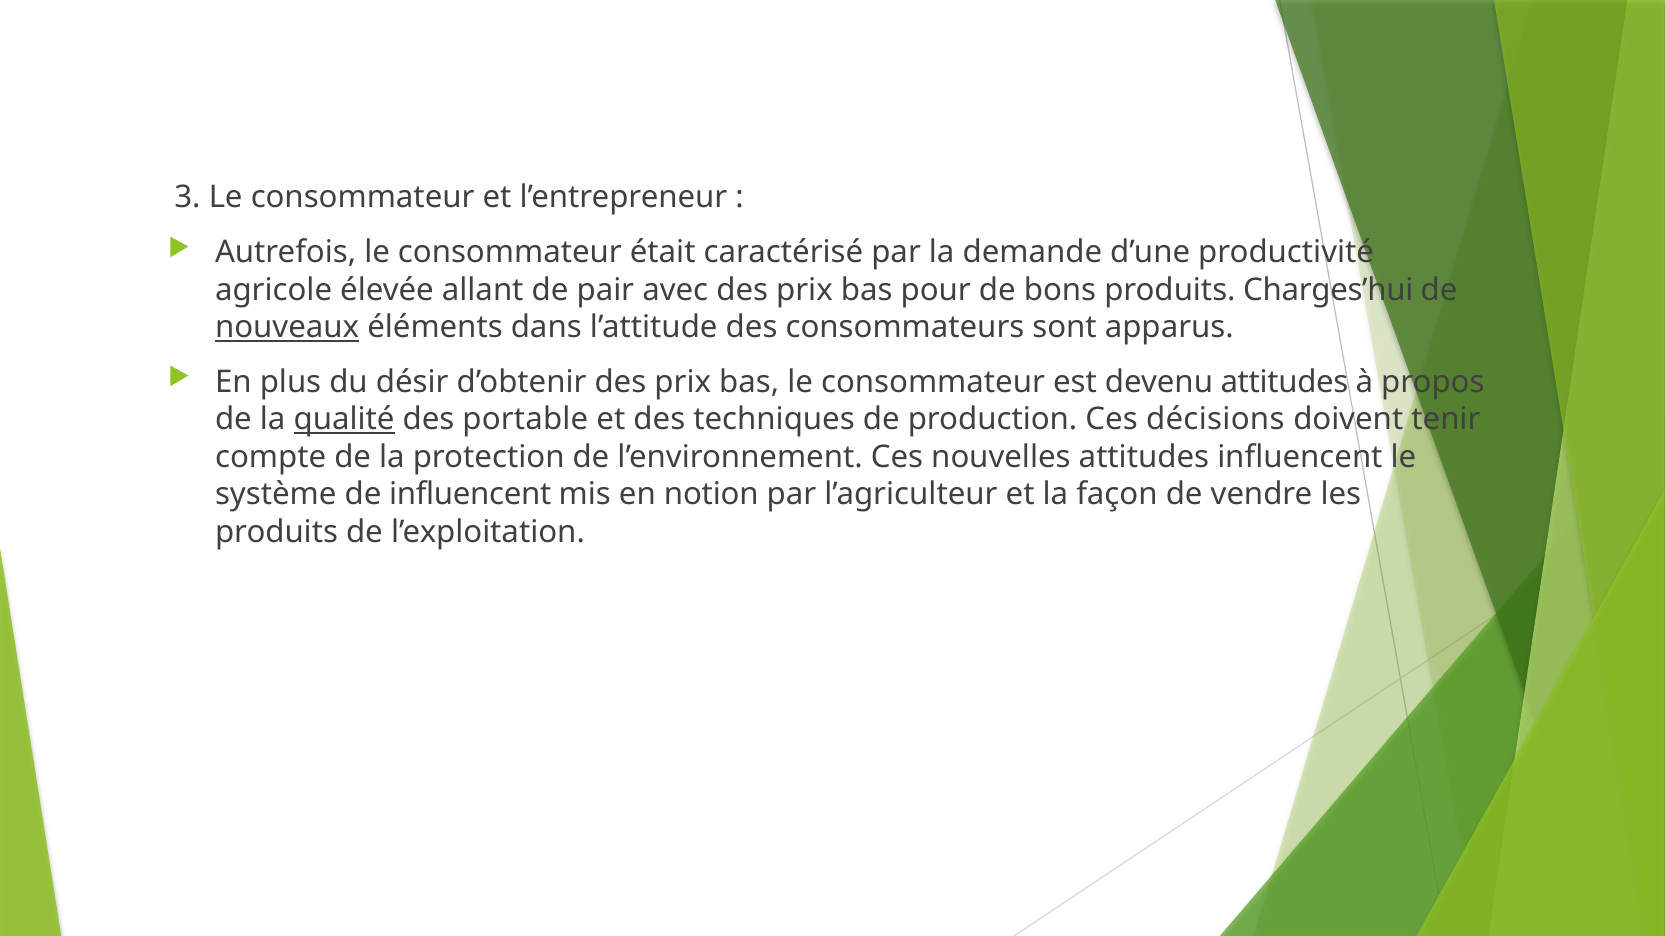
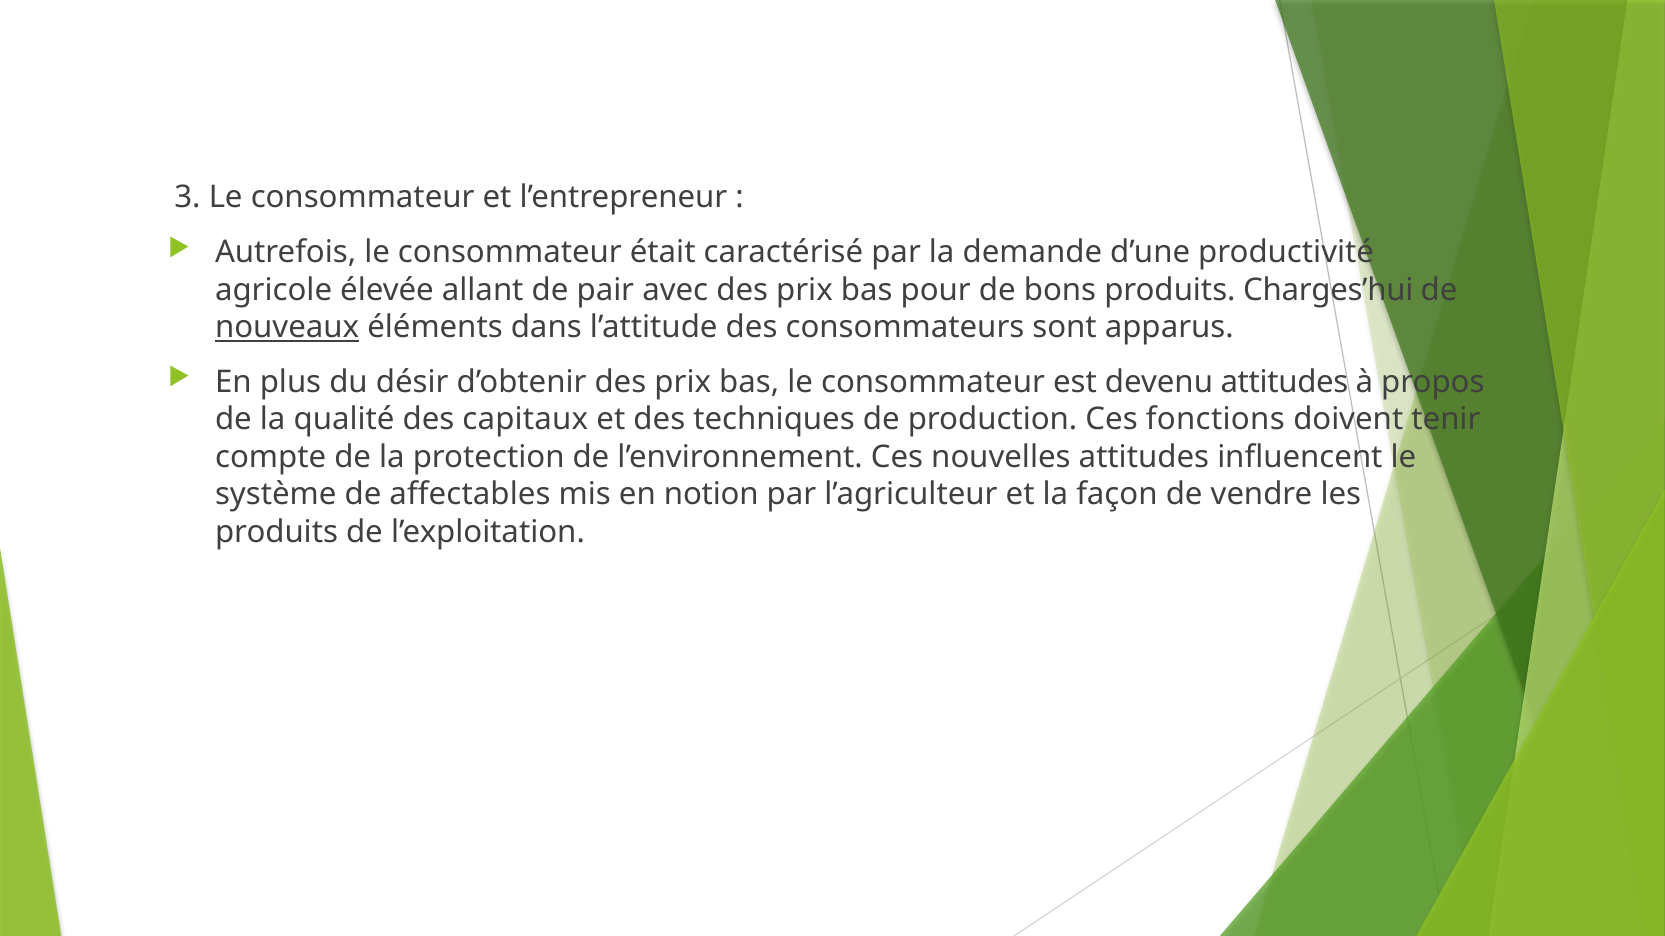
qualité underline: present -> none (344, 420)
portable: portable -> capitaux (525, 420)
décisions: décisions -> fonctions (1215, 420)
de influencent: influencent -> affectables (470, 495)
